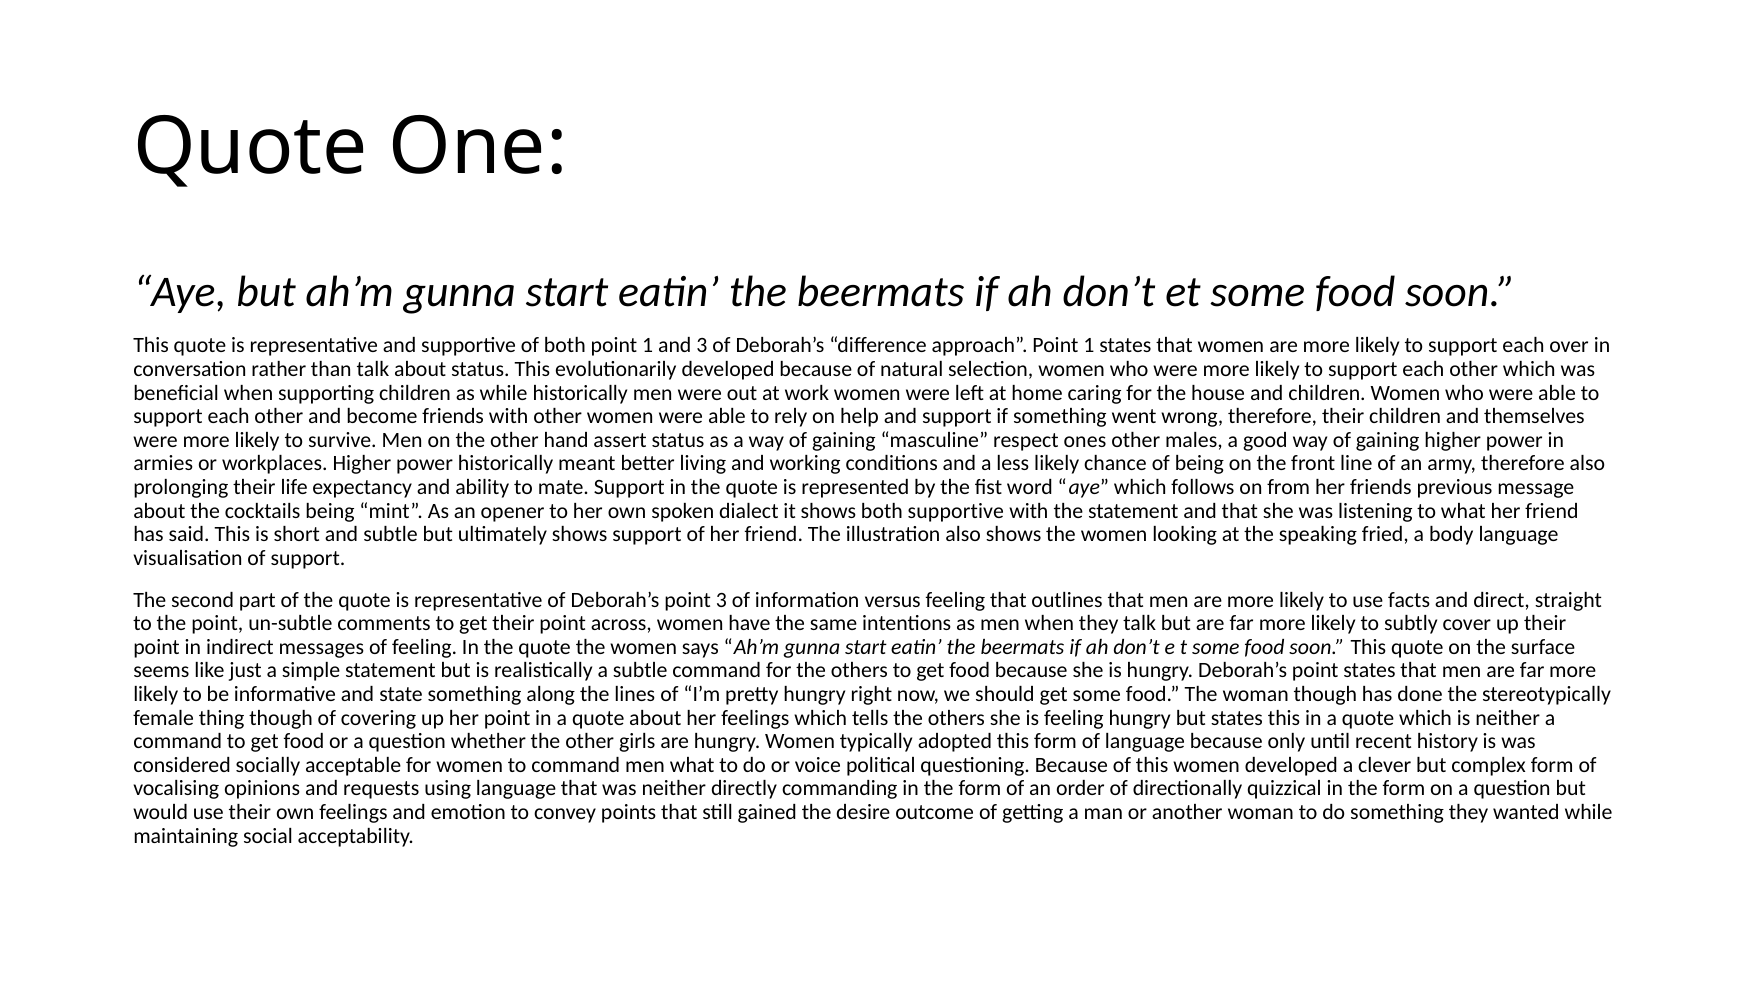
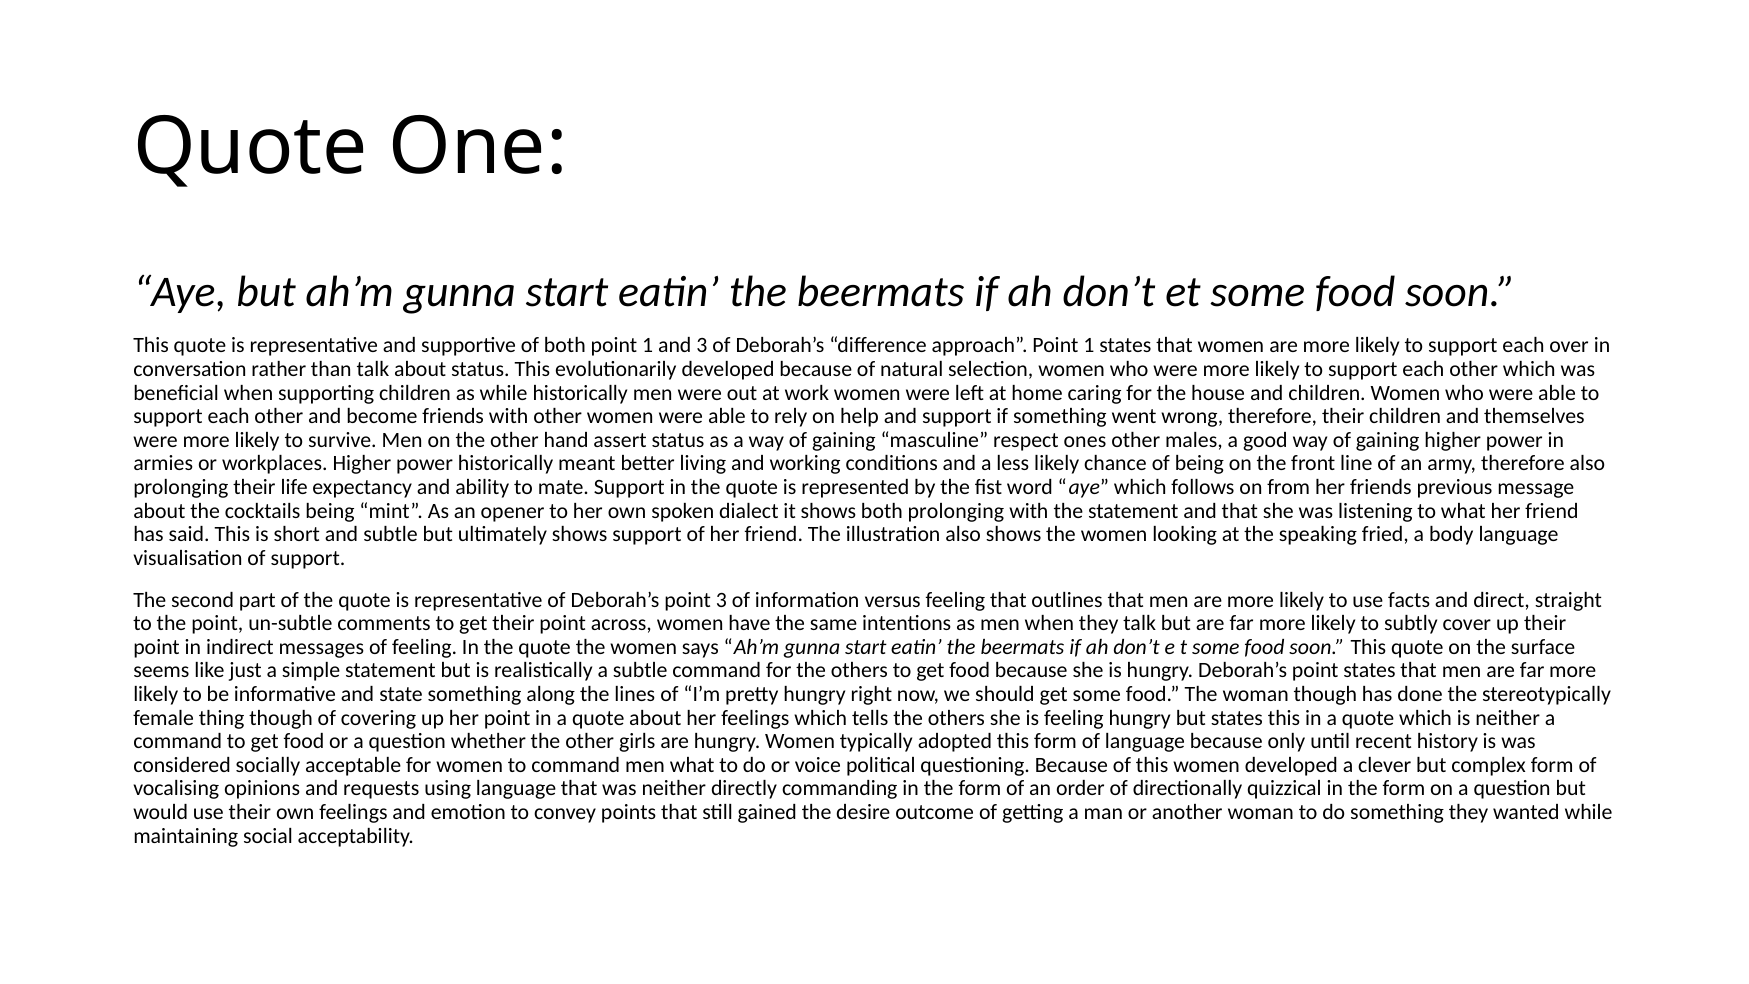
both supportive: supportive -> prolonging (956, 511)
